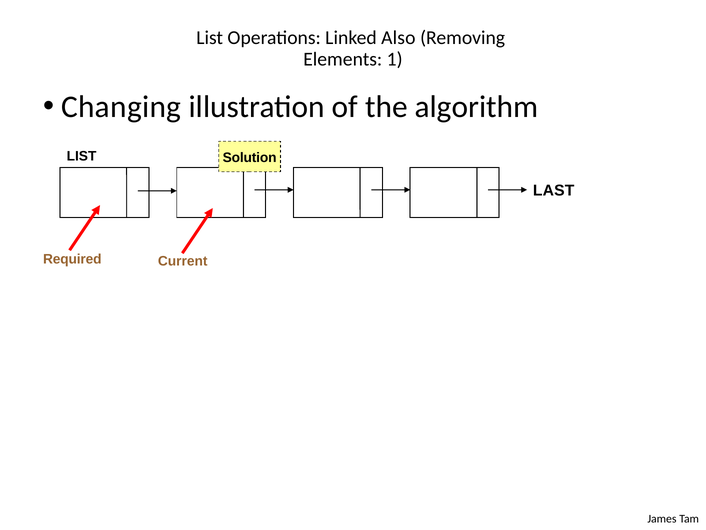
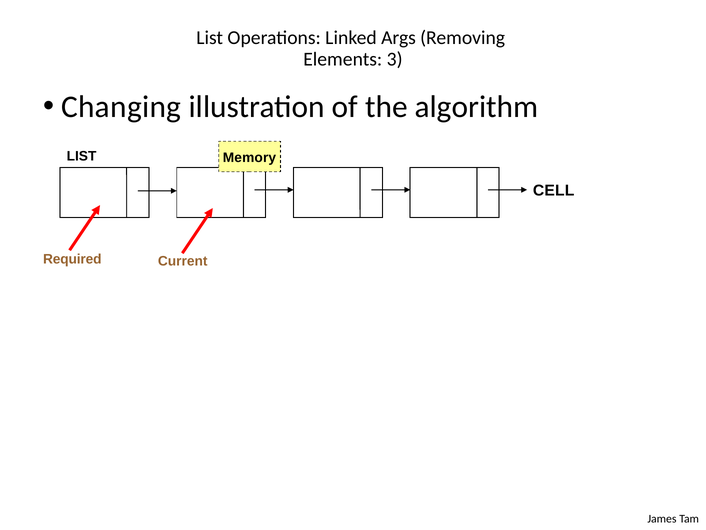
Also: Also -> Args (399, 38)
1: 1 -> 3 (395, 59)
Solution: Solution -> Memory (249, 157)
LAST: LAST -> CELL (554, 191)
